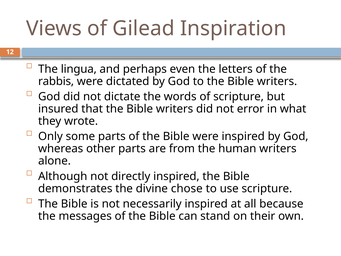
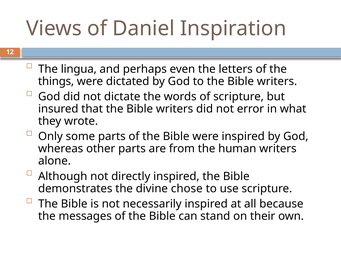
Gilead: Gilead -> Daniel (144, 28)
rabbis: rabbis -> things (56, 81)
